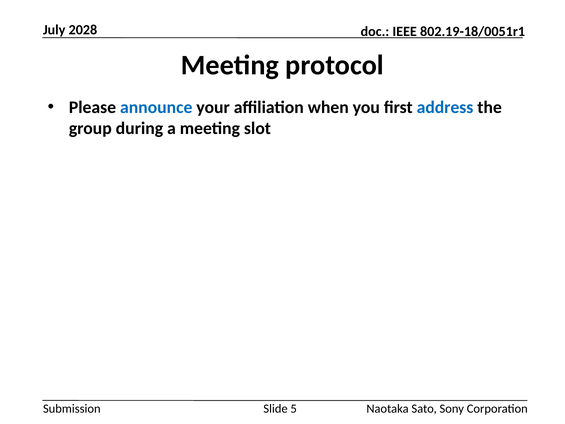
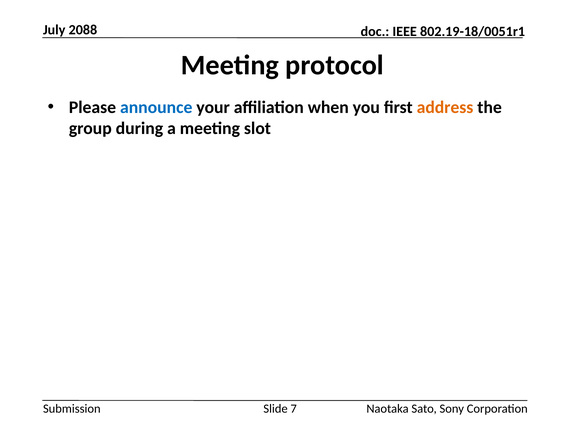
2028: 2028 -> 2088 (83, 30)
address colour: blue -> orange (445, 107)
5: 5 -> 7 (294, 409)
